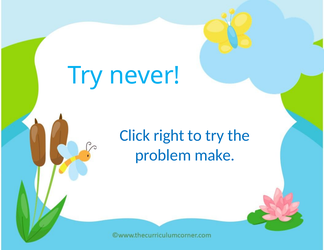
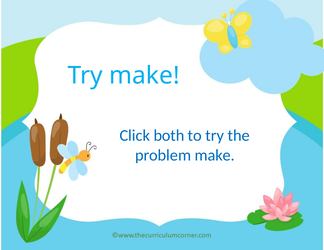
Try never: never -> make (144, 76)
right: right -> both (169, 136)
